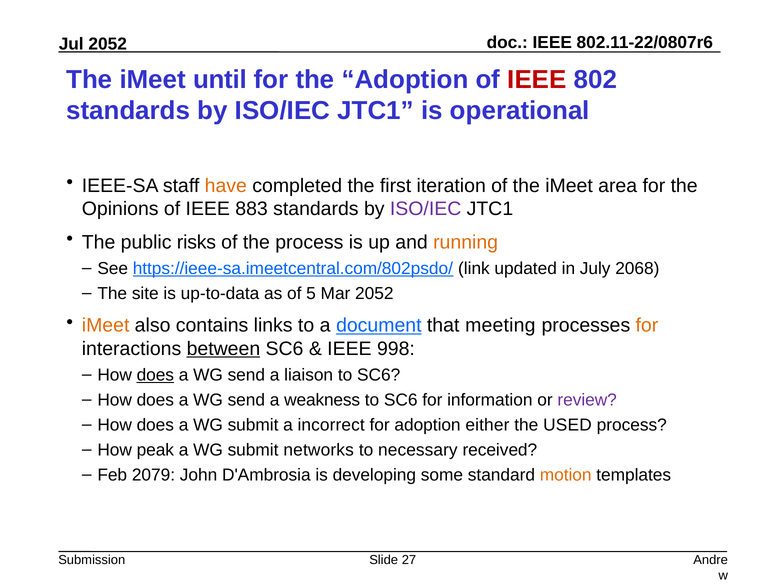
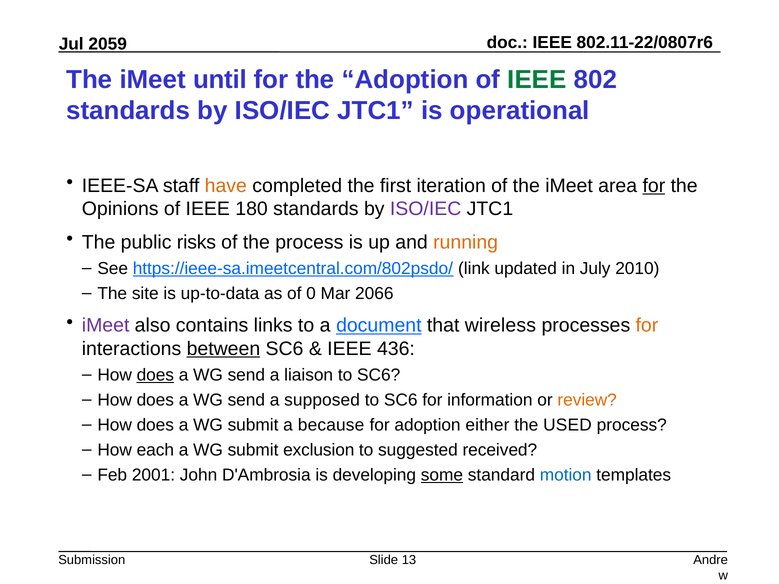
2052: 2052 -> 2059 (108, 44)
IEEE colour: red -> green (537, 80)
for underline: none -> present (654, 186)
883: 883 -> 180 (252, 209)
2068: 2068 -> 2010 (637, 268)
5: 5 -> 0 (311, 294)
Mar 2052: 2052 -> 2066 (374, 294)
iMeet colour: orange -> purple (106, 326)
meeting: meeting -> wireless (500, 326)
998: 998 -> 436 (396, 349)
weakness: weakness -> supposed (322, 400)
review colour: purple -> orange (587, 400)
incorrect: incorrect -> because (331, 425)
peak: peak -> each (155, 450)
networks: networks -> exclusion (319, 450)
necessary: necessary -> suggested (418, 450)
2079: 2079 -> 2001 (153, 475)
some underline: none -> present (442, 475)
motion colour: orange -> blue (566, 475)
27: 27 -> 13 (409, 560)
